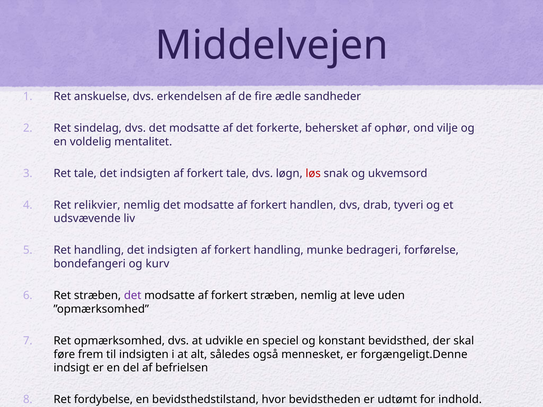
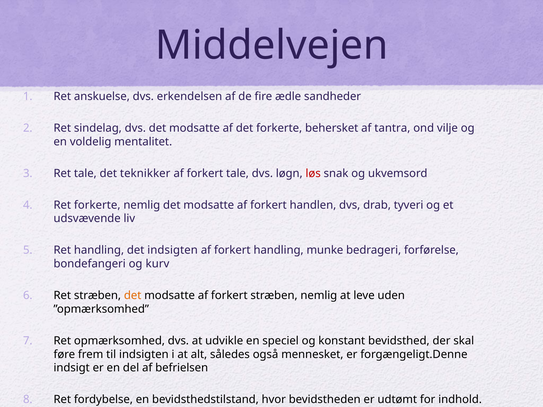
ophør: ophør -> tantra (392, 128)
tale det indsigten: indsigten -> teknikker (145, 173)
Ret relikvier: relikvier -> forkerte (97, 205)
det colour: purple -> orange (133, 296)
